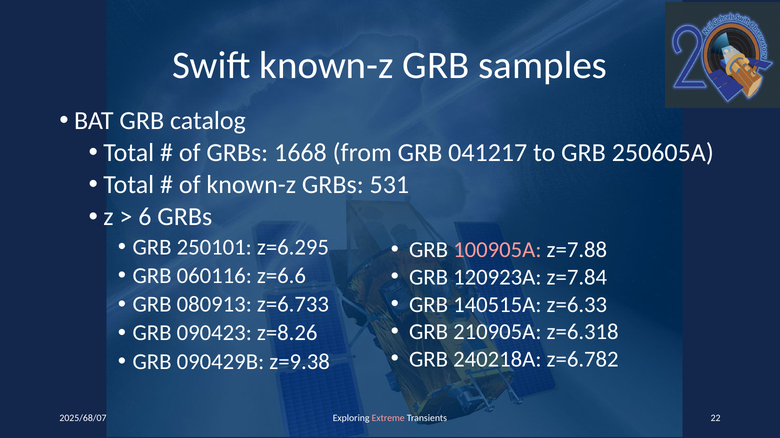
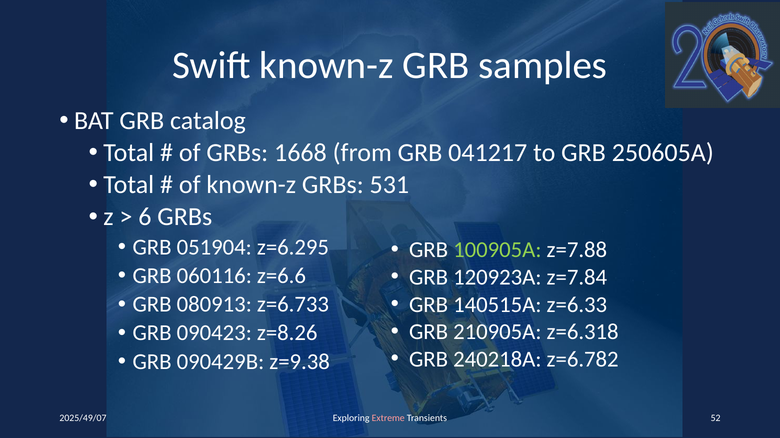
250101: 250101 -> 051904 (214, 248)
100905A colour: pink -> light green (497, 250)
22: 22 -> 52 (716, 419)
2025/68/07: 2025/68/07 -> 2025/49/07 (83, 419)
